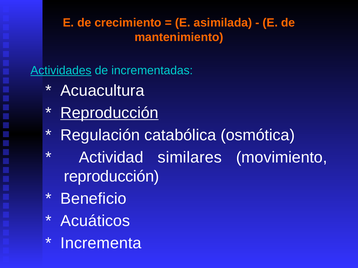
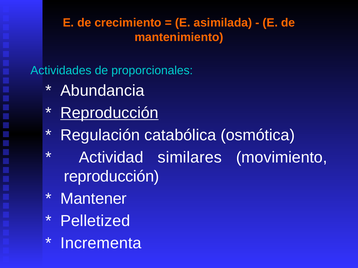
Actividades underline: present -> none (61, 71)
incrementadas: incrementadas -> proporcionales (152, 71)
Acuacultura: Acuacultura -> Abundancia (102, 91)
Beneficio: Beneficio -> Mantener (94, 199)
Acuáticos: Acuáticos -> Pelletized (95, 221)
